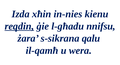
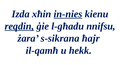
in-nies underline: none -> present (68, 14)
qalu: qalu -> ħajr (91, 38)
wera: wera -> hekk (80, 50)
